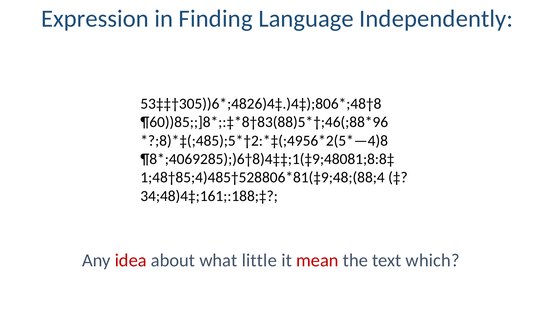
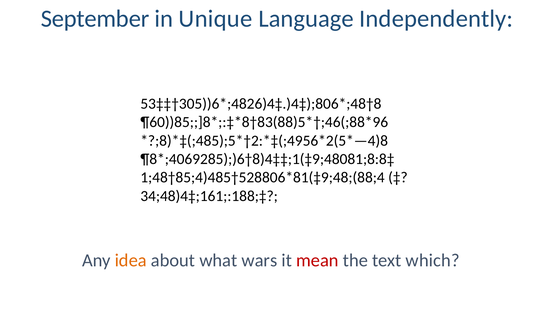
Expression: Expression -> September (95, 19)
Finding: Finding -> Unique (216, 19)
idea colour: red -> orange (131, 260)
little: little -> wars (259, 260)
